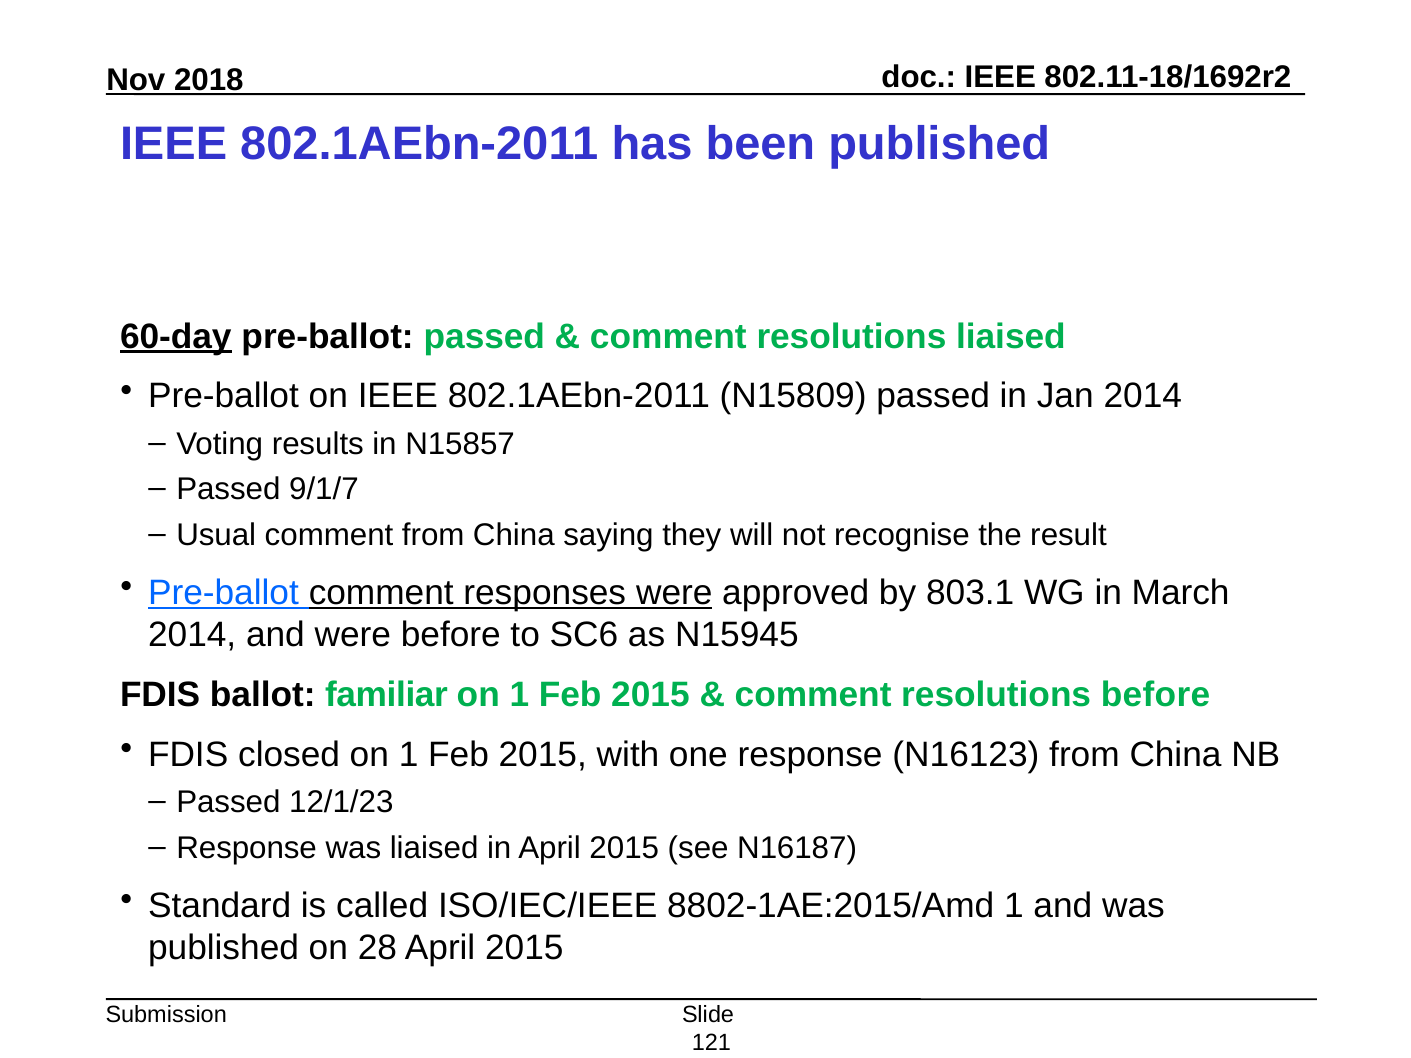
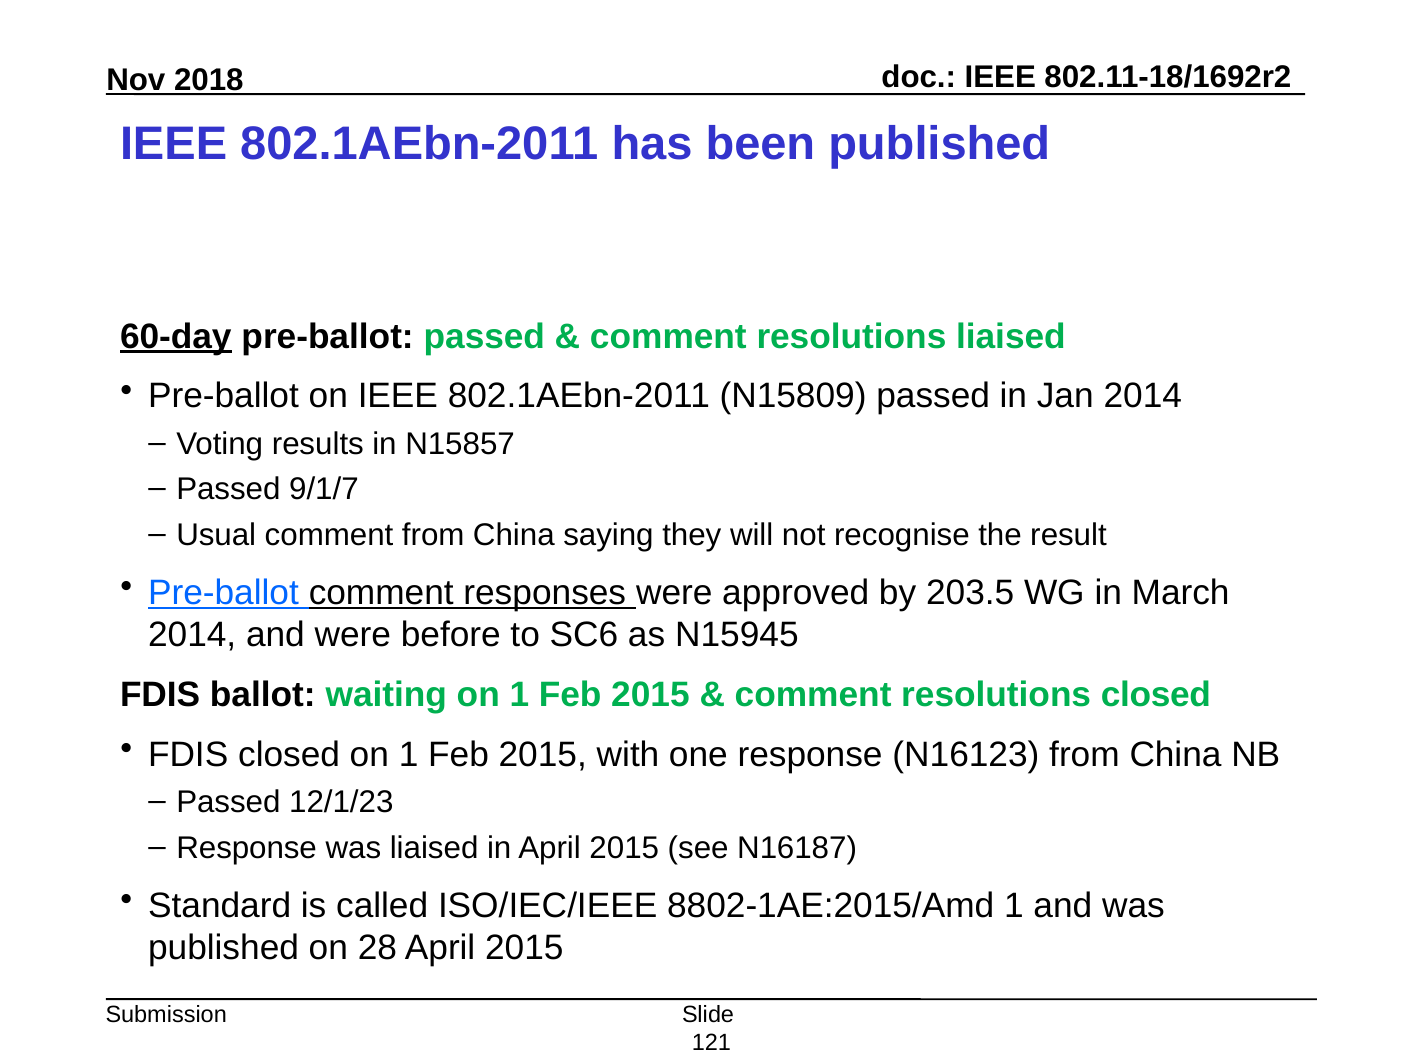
were underline: present -> none (674, 593)
803.1: 803.1 -> 203.5 (970, 593)
familiar: familiar -> waiting (386, 695)
resolutions before: before -> closed (1156, 695)
